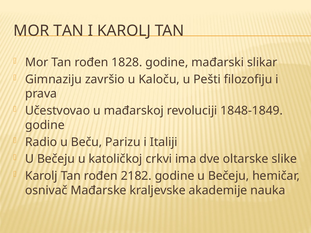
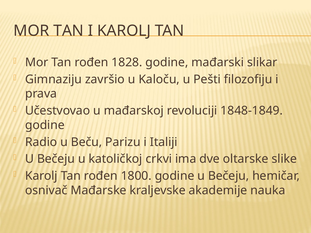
2182: 2182 -> 1800 (136, 176)
